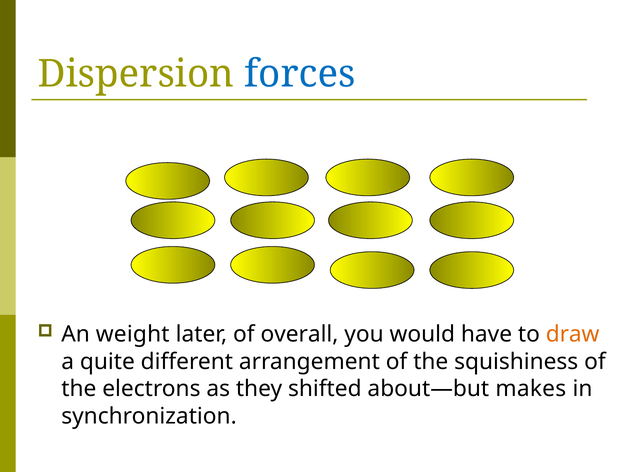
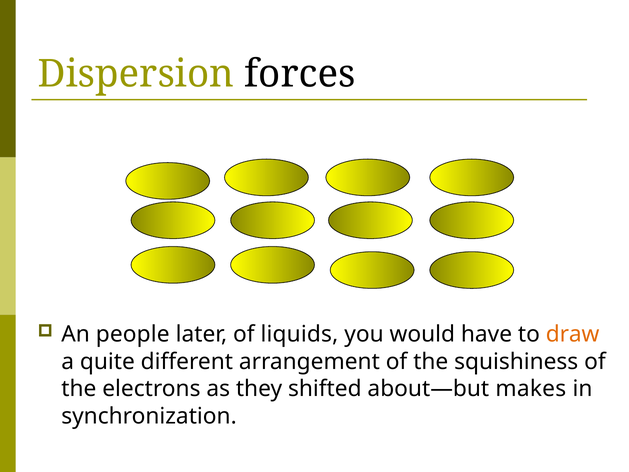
forces colour: blue -> black (300, 74)
weight: weight -> people (133, 334)
overall: overall -> liquids (299, 334)
